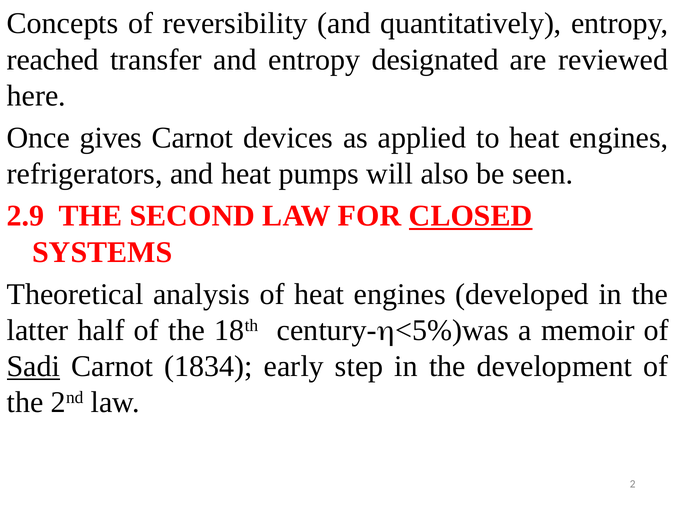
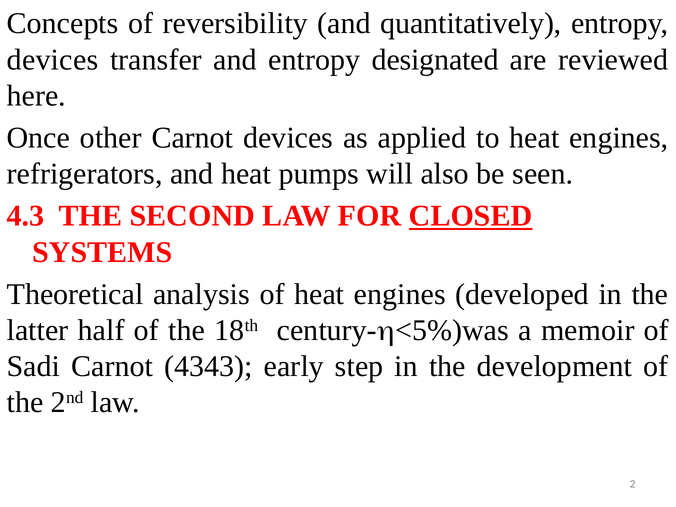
reached: reached -> devices (53, 60)
gives: gives -> other (111, 138)
2.9: 2.9 -> 4.3 (26, 216)
Sadi underline: present -> none (33, 366)
1834: 1834 -> 4343 (208, 366)
